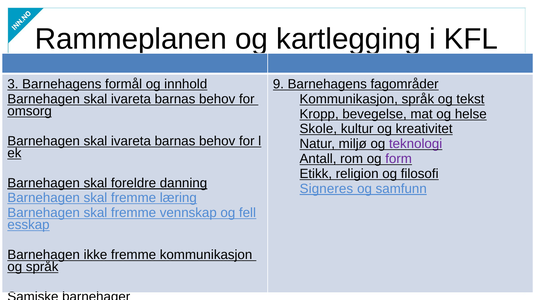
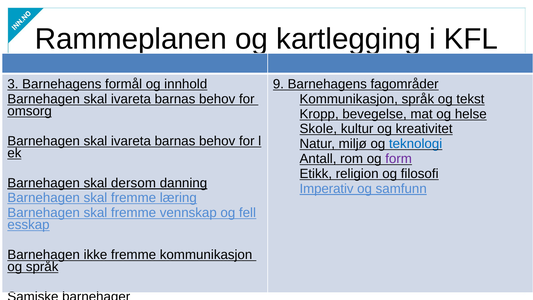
teknologi colour: purple -> blue (416, 144)
foreldre: foreldre -> dersom (133, 183)
Signeres: Signeres -> Imperativ (327, 189)
